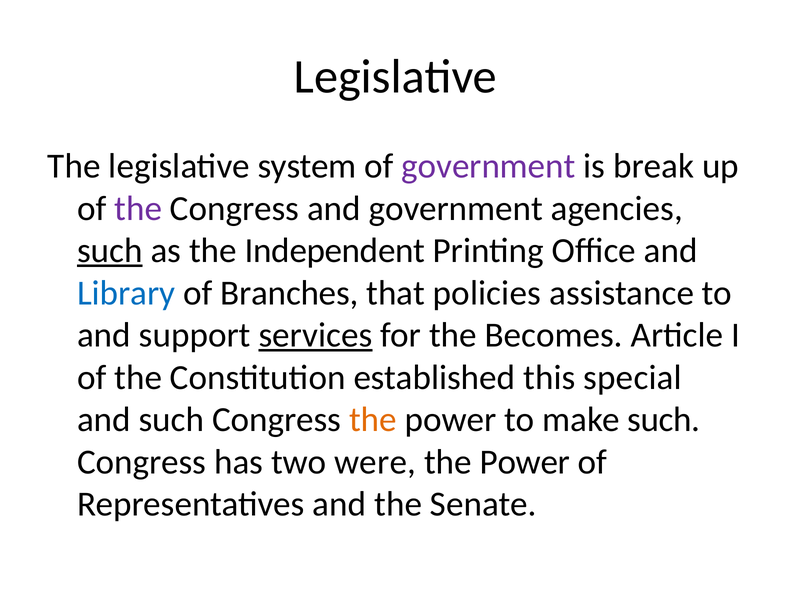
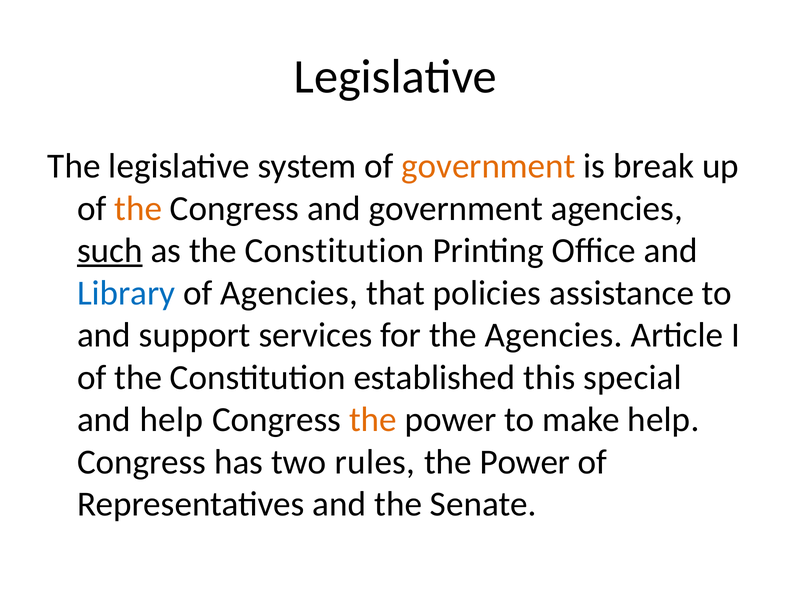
government colour: purple -> orange (488, 166)
the colour: purple -> orange (138, 208)
as the Independent: Independent -> Constitution (335, 250)
of Branches: Branches -> Agencies (289, 293)
services underline: present -> none (315, 335)
the Becomes: Becomes -> Agencies (554, 335)
and such: such -> help (171, 419)
make such: such -> help (663, 419)
were: were -> rules (375, 461)
